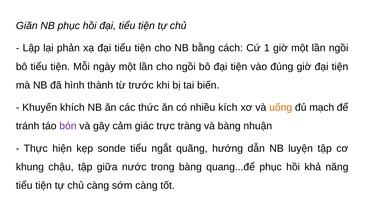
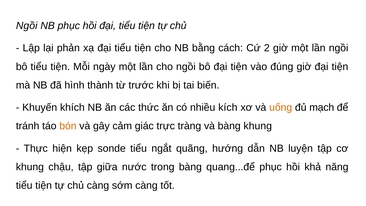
Giãn: Giãn -> Ngồi (27, 26)
1: 1 -> 2 (267, 48)
bón colour: purple -> orange (68, 126)
bàng nhuận: nhuận -> khung (258, 126)
